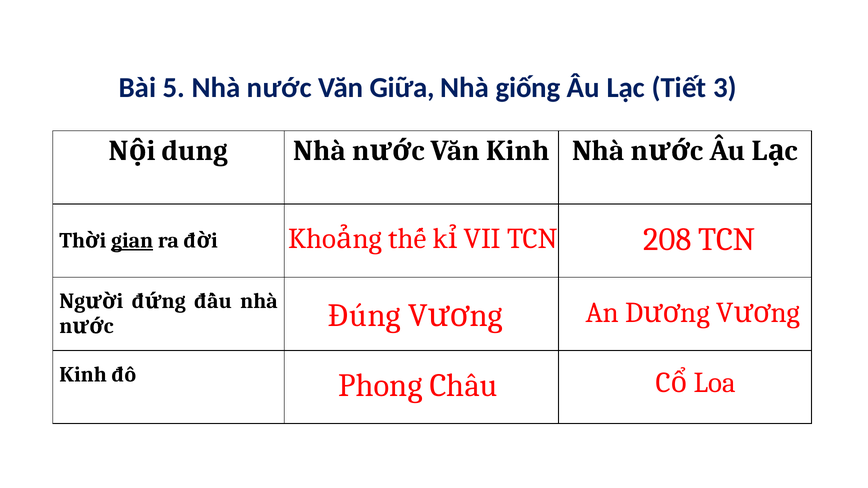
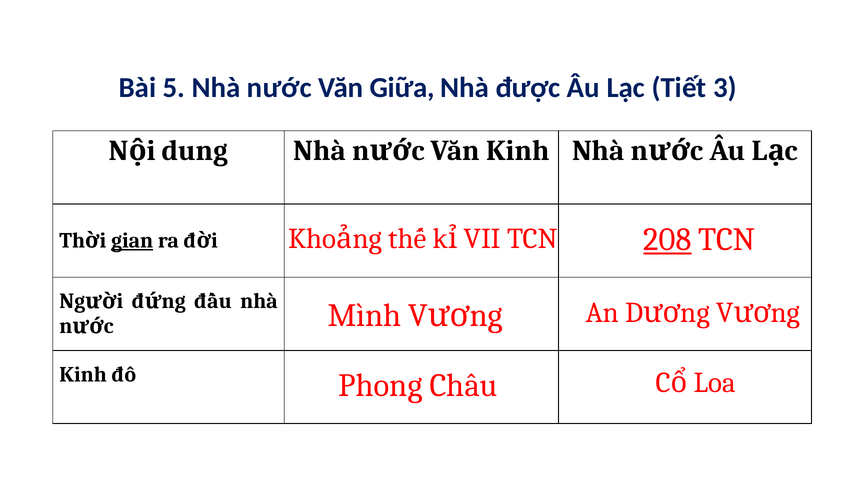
giống: giống -> được (528, 88)
208 underline: none -> present (667, 240)
Đúng: Đúng -> Mình (365, 316)
